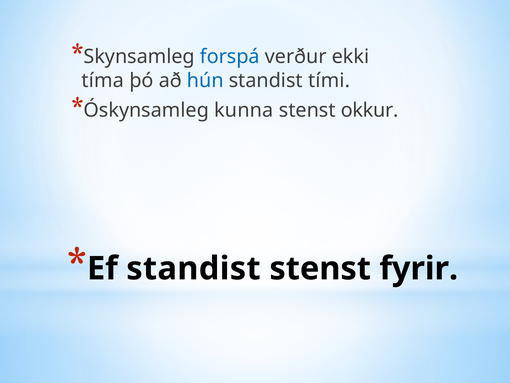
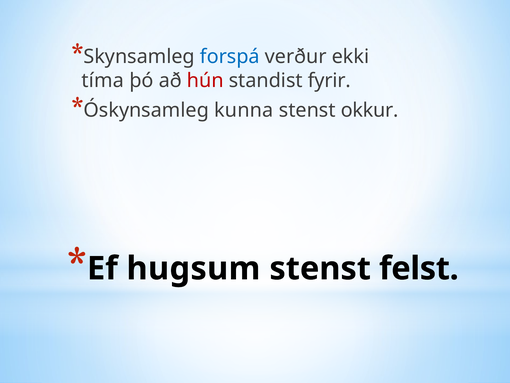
hún colour: blue -> red (205, 80)
tími: tími -> fyrir (329, 80)
Ef standist: standist -> hugsum (193, 268)
fyrir: fyrir -> felst (419, 268)
